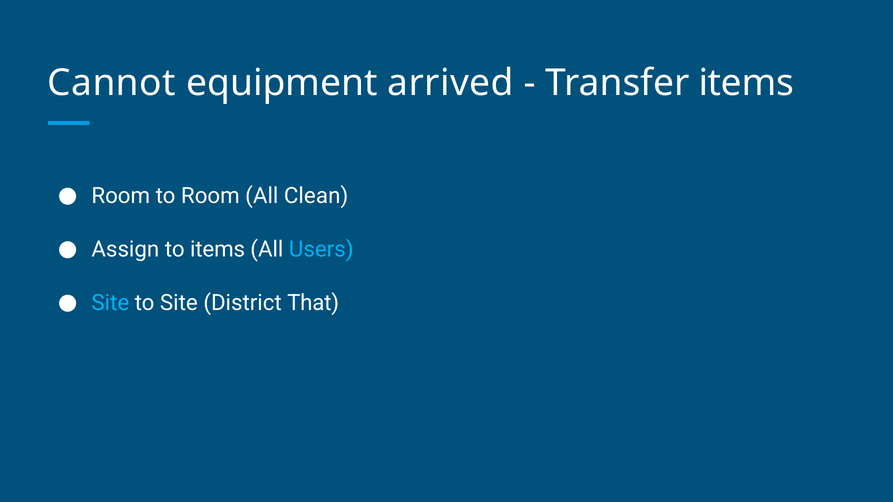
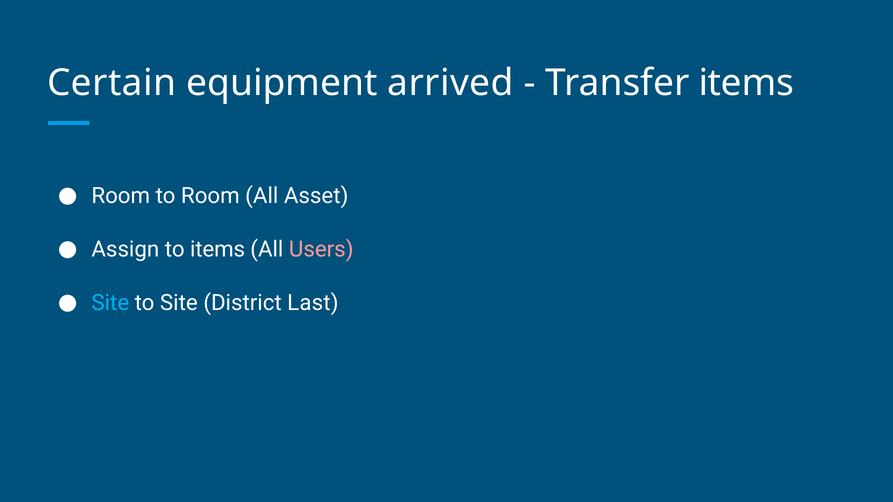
Cannot: Cannot -> Certain (112, 83)
Clean: Clean -> Asset (316, 196)
Users colour: light blue -> pink (321, 250)
That: That -> Last (313, 303)
